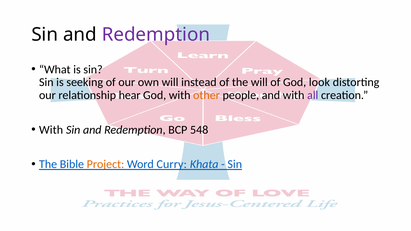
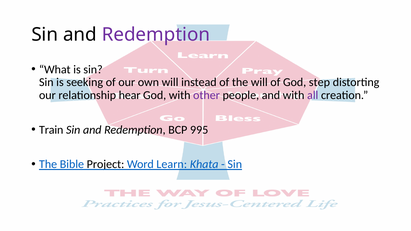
look: look -> step (319, 82)
other colour: orange -> purple (207, 95)
With: With -> Train (51, 130)
548: 548 -> 995 (199, 130)
Project colour: orange -> black (106, 164)
Curry: Curry -> Learn (172, 164)
